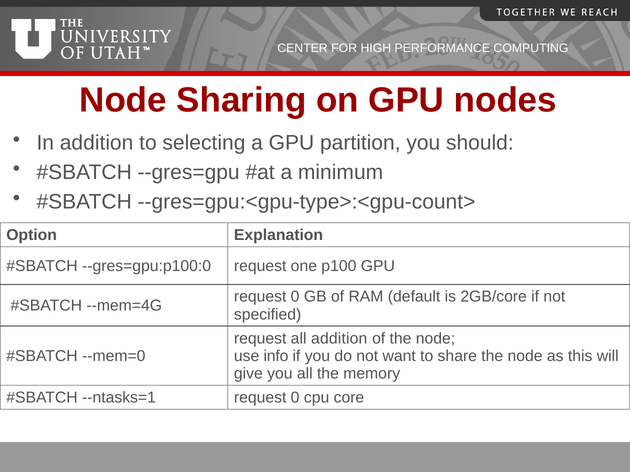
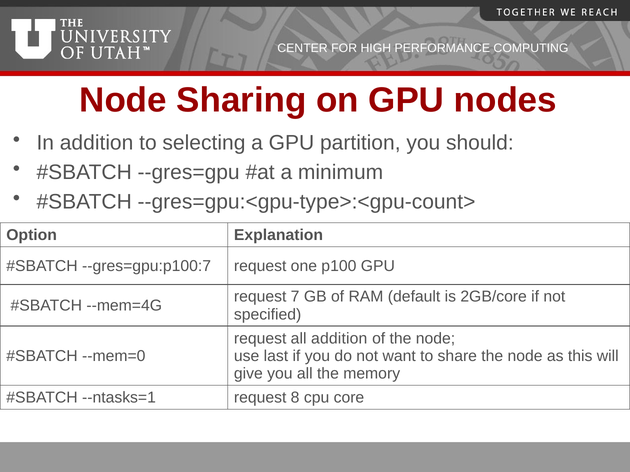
--gres=gpu:p100:0: --gres=gpu:p100:0 -> --gres=gpu:p100:7 (147, 266)
0: 0 -> 7 (295, 297)
info: info -> last (276, 356)
--ntasks=1 request 0: 0 -> 8 (295, 398)
